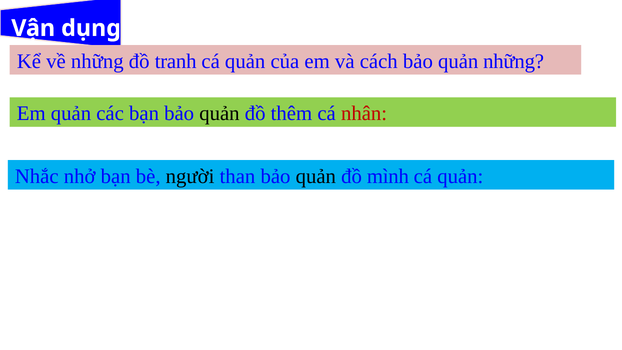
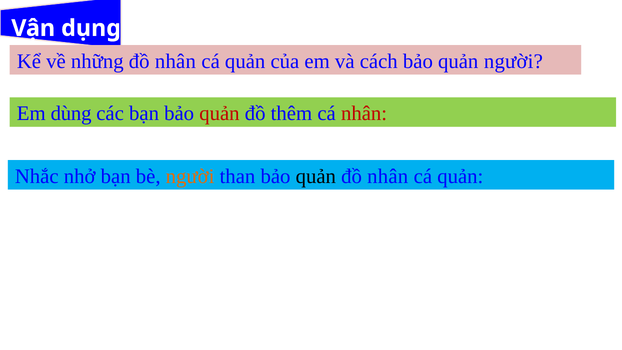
những đồ tranh: tranh -> nhân (175, 61)
quản những: những -> người (513, 61)
Em quản: quản -> dùng (71, 113)
quản colour: black -> red (219, 113)
người colour: black -> orange (190, 176)
mình: mình -> nhân (388, 176)
